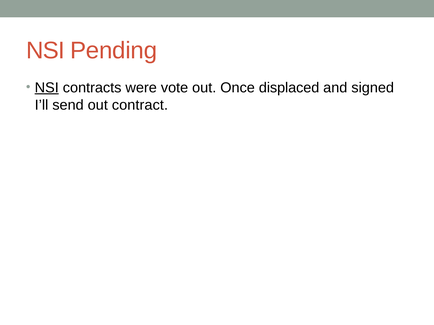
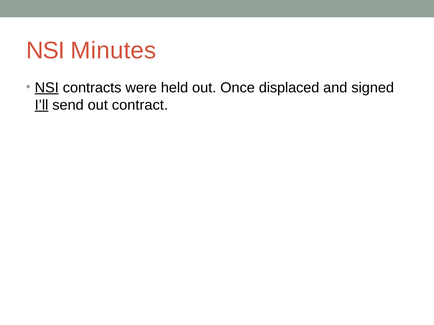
Pending: Pending -> Minutes (113, 51)
vote: vote -> held (175, 88)
I’ll underline: none -> present (42, 105)
